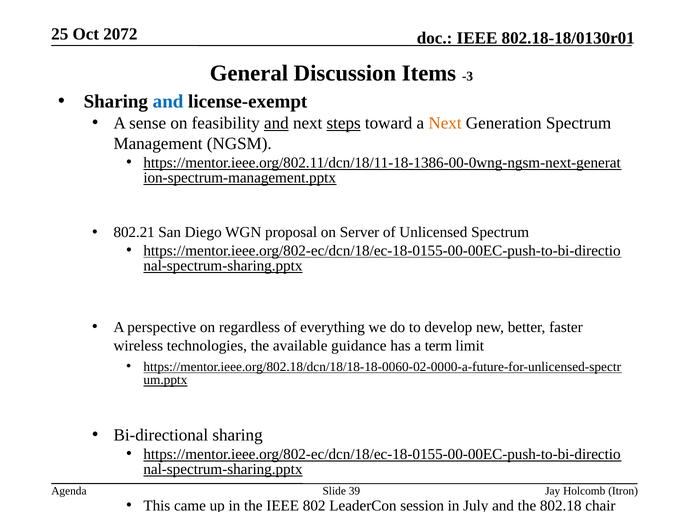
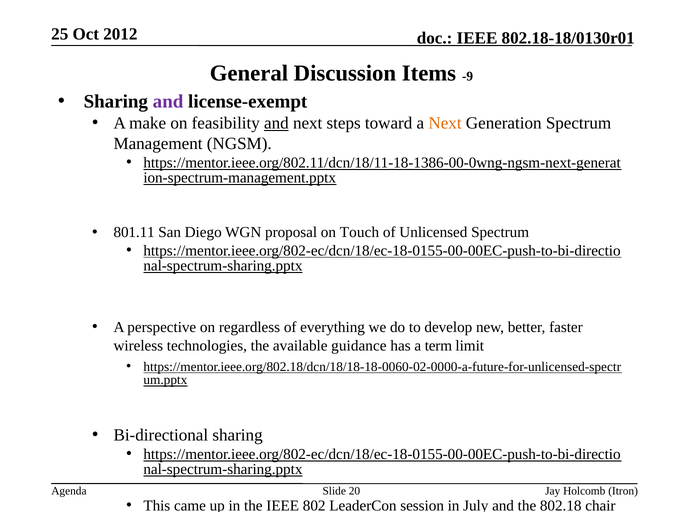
2072: 2072 -> 2012 (120, 34)
-3: -3 -> -9 (468, 76)
and colour: blue -> purple (168, 102)
sense: sense -> make (148, 123)
steps underline: present -> none (344, 123)
802.21: 802.21 -> 801.11 (134, 233)
Server: Server -> Touch (359, 233)
39: 39 -> 20 (354, 491)
